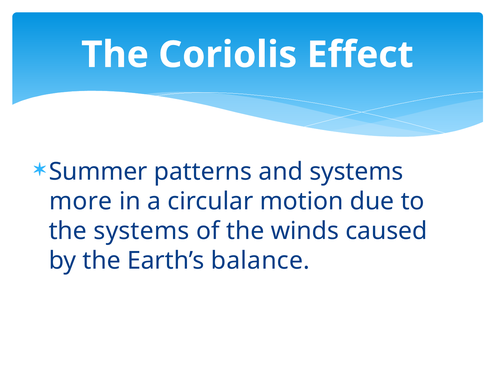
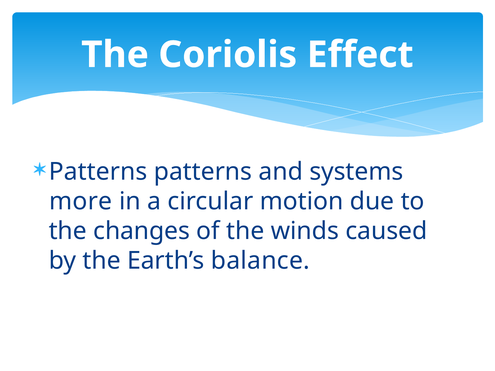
Summer: Summer -> Patterns (98, 172)
the systems: systems -> changes (142, 231)
